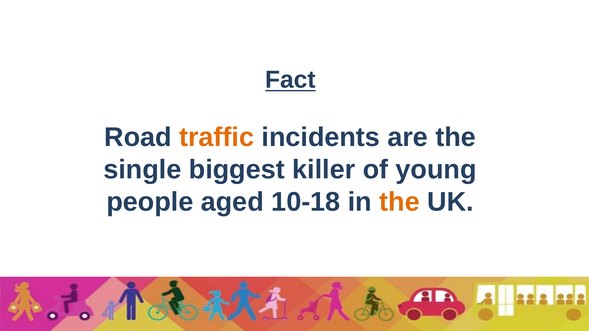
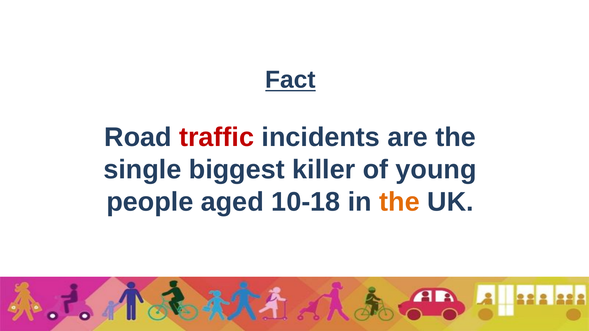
traffic colour: orange -> red (217, 137)
